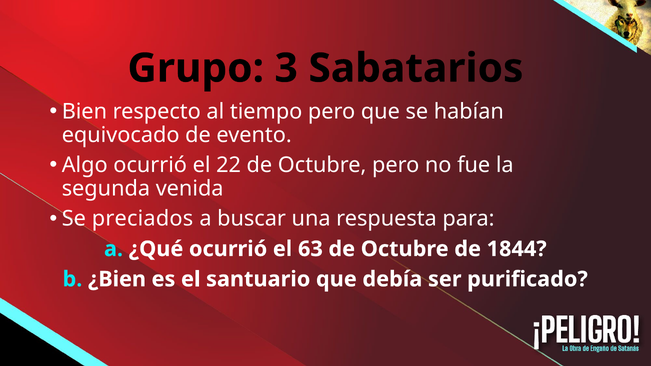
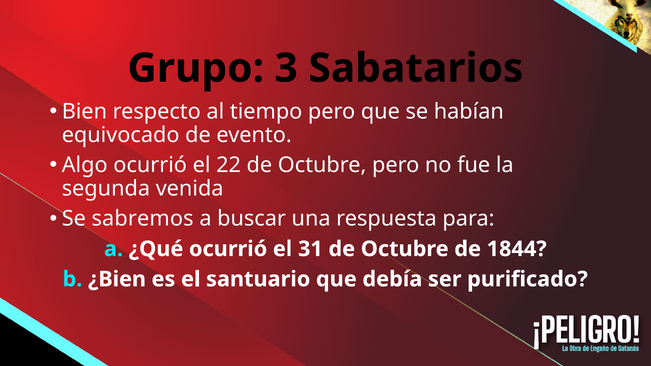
preciados: preciados -> sabremos (143, 219)
63: 63 -> 31 (310, 249)
